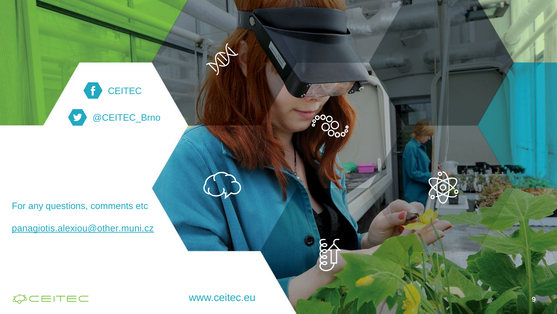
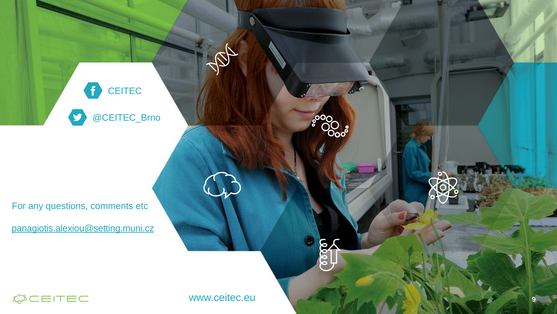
panagiotis.alexiou@other.muni.cz: panagiotis.alexiou@other.muni.cz -> panagiotis.alexiou@setting.muni.cz (83, 228)
